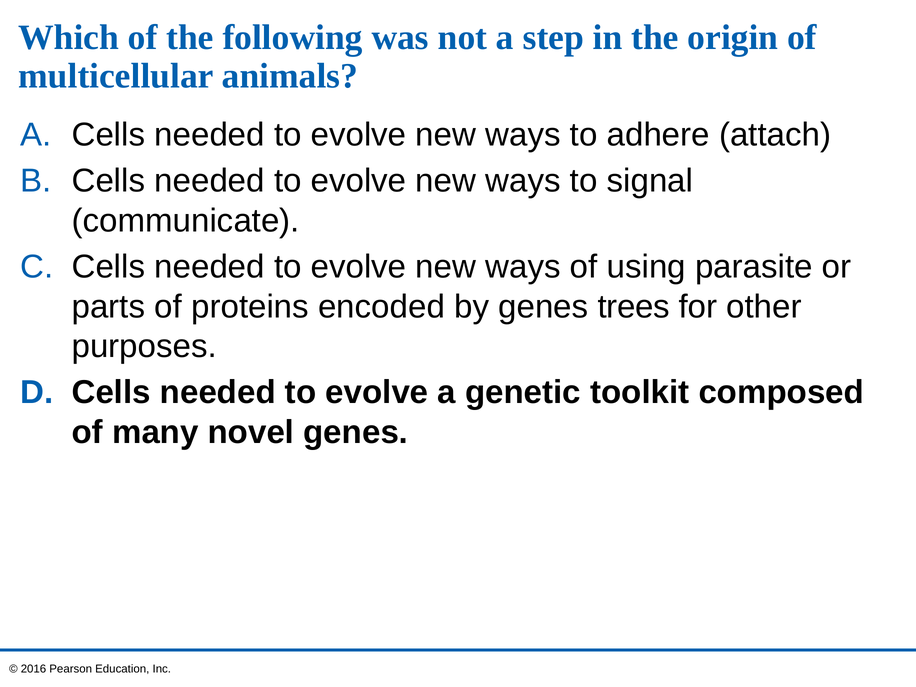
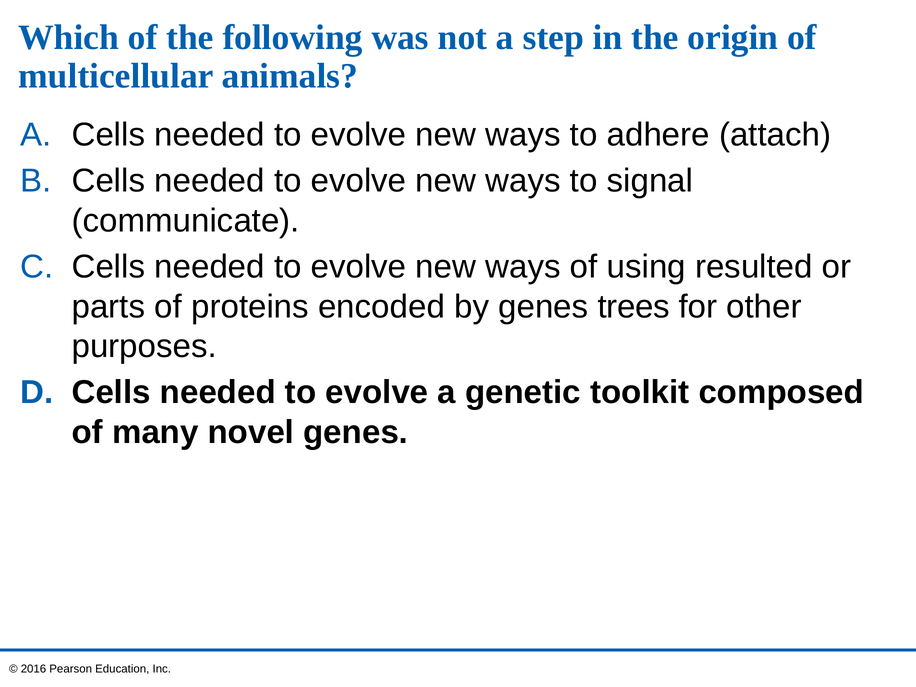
parasite: parasite -> resulted (754, 267)
